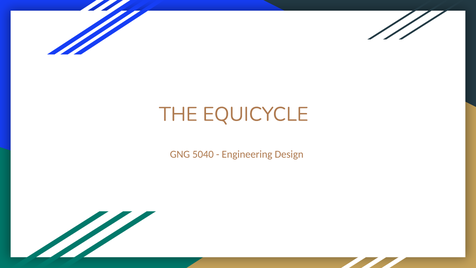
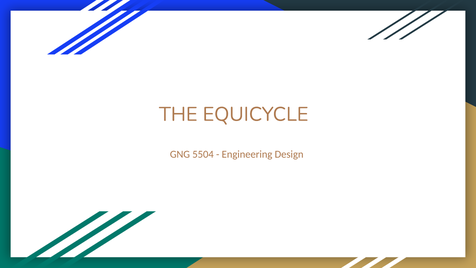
5040: 5040 -> 5504 (203, 154)
